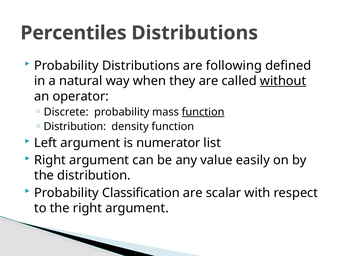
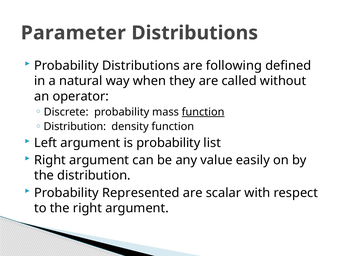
Percentiles: Percentiles -> Parameter (73, 33)
without underline: present -> none (283, 81)
is numerator: numerator -> probability (168, 143)
Classification: Classification -> Represented (141, 193)
